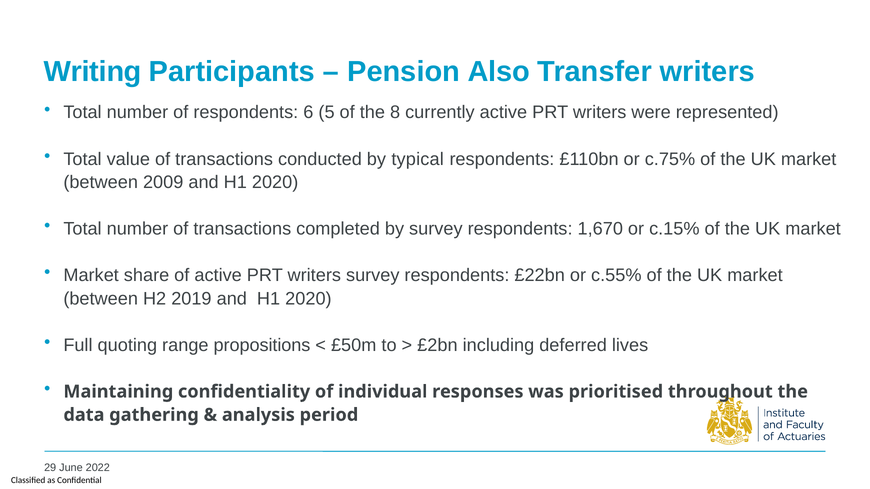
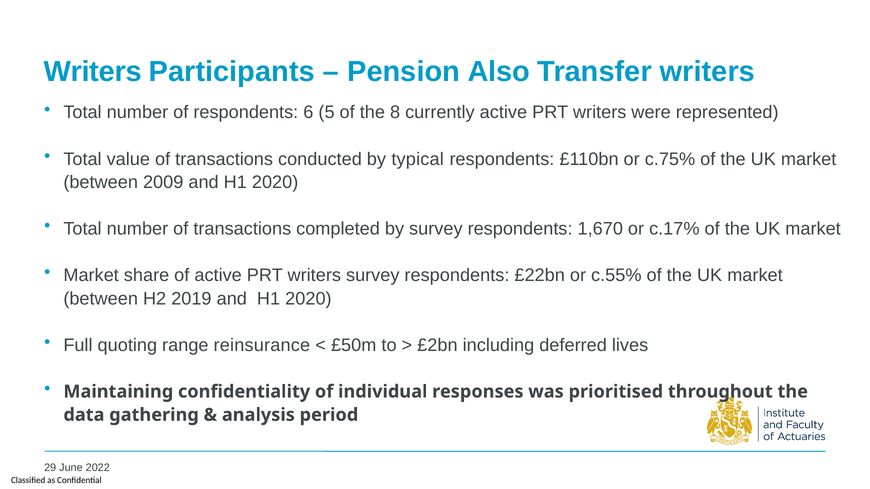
Writing: Writing -> Writers (93, 72)
c.15%: c.15% -> c.17% (674, 229)
propositions: propositions -> reinsurance (262, 345)
